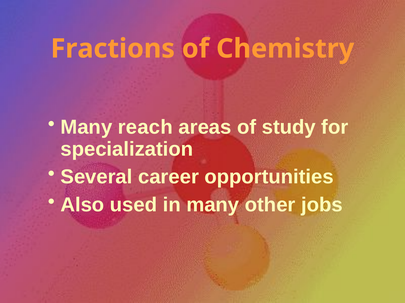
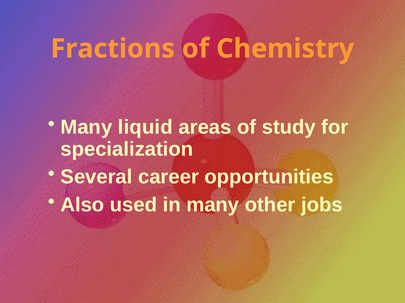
reach: reach -> liquid (145, 128)
